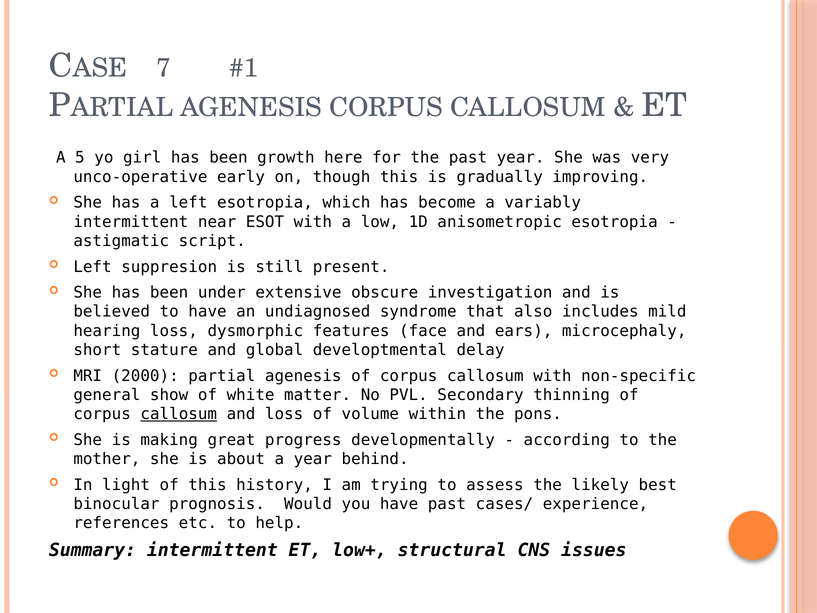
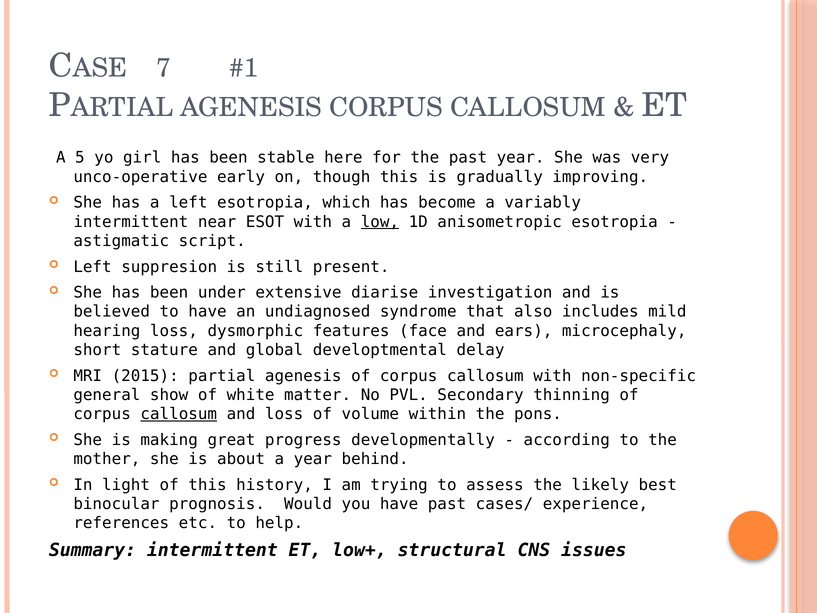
growth: growth -> stable (286, 158)
low underline: none -> present (380, 222)
obscure: obscure -> diarise (385, 293)
2000: 2000 -> 2015 (145, 376)
